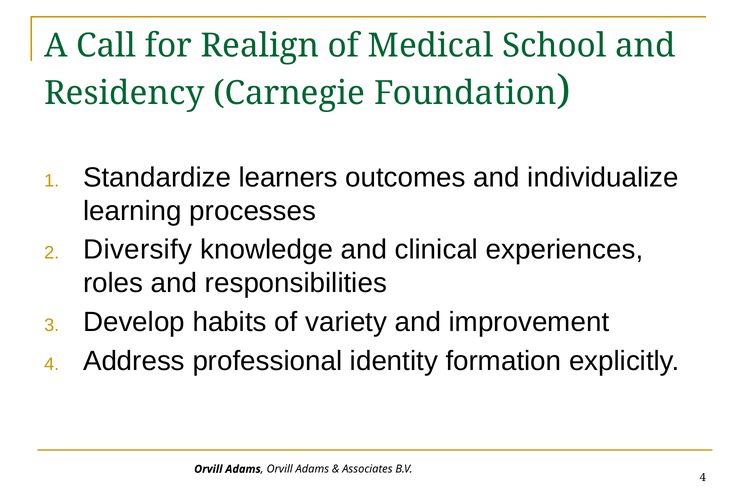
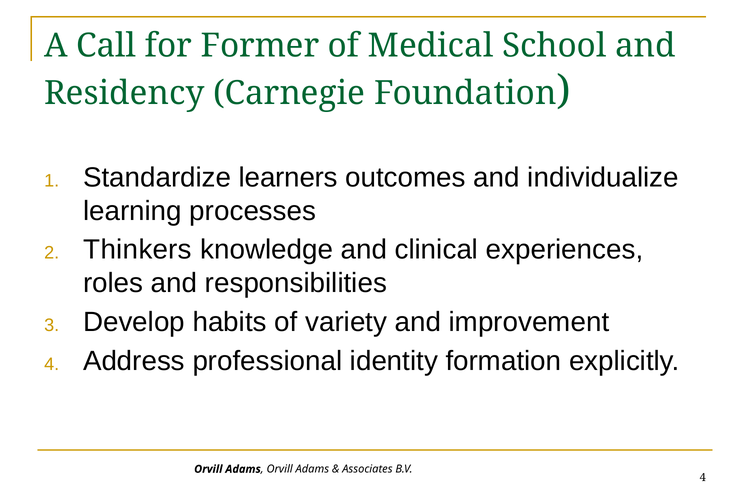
Realign: Realign -> Former (260, 46)
Diversify: Diversify -> Thinkers (138, 250)
